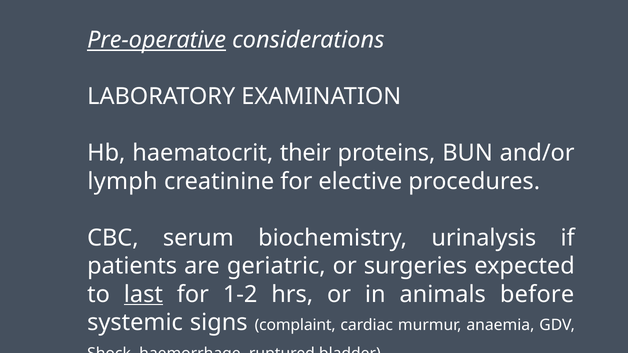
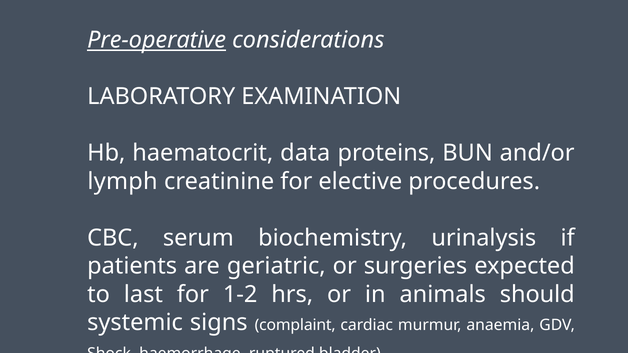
their: their -> data (305, 153)
last underline: present -> none (143, 295)
before: before -> should (537, 295)
